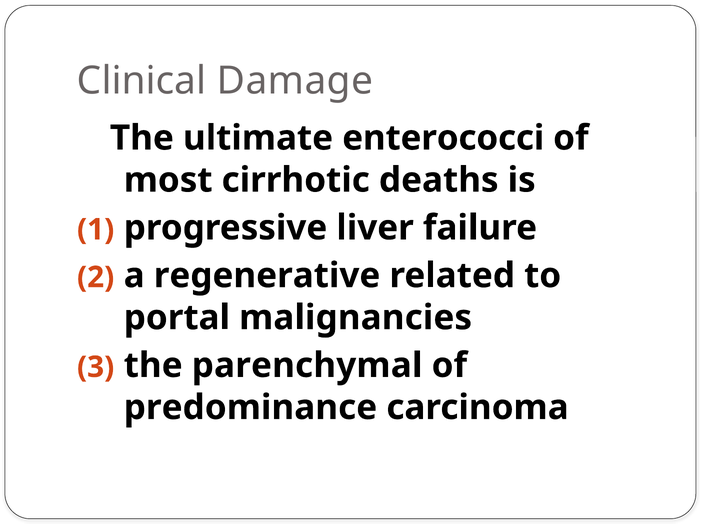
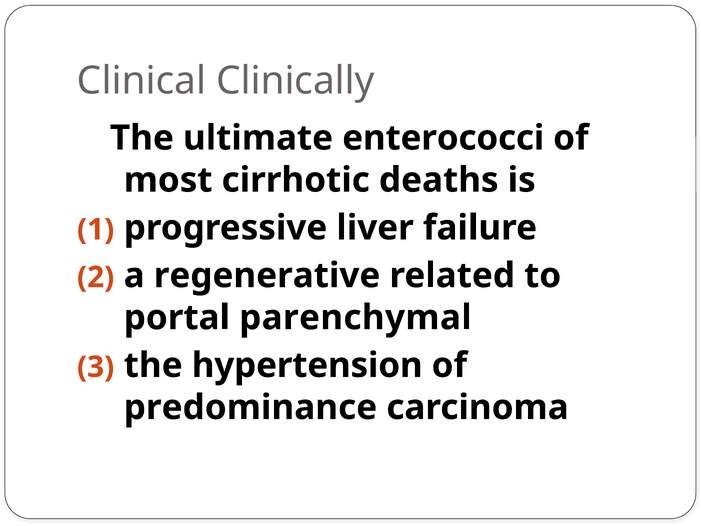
Damage: Damage -> Clinically (295, 81)
malignancies: malignancies -> parenchymal (355, 317)
parenchymal: parenchymal -> hypertension (307, 365)
